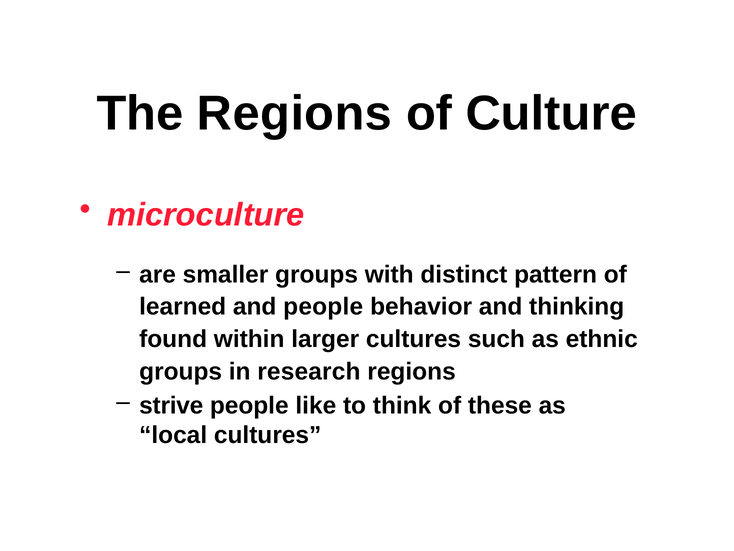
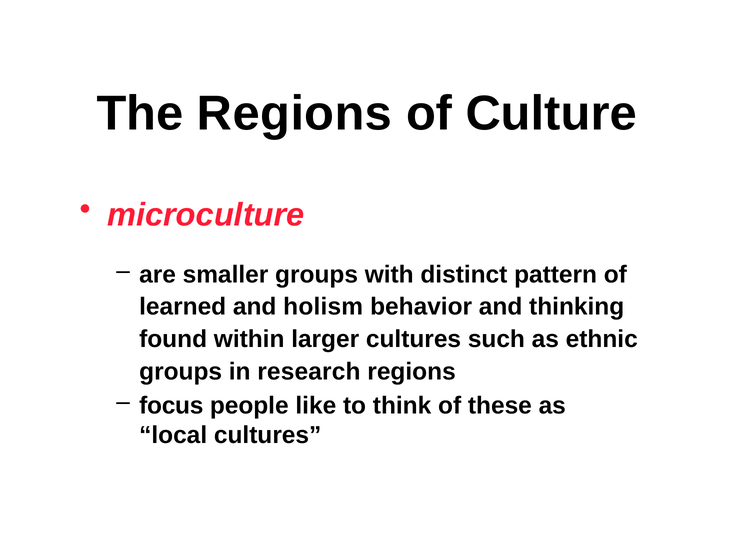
and people: people -> holism (323, 307)
strive: strive -> focus (171, 405)
